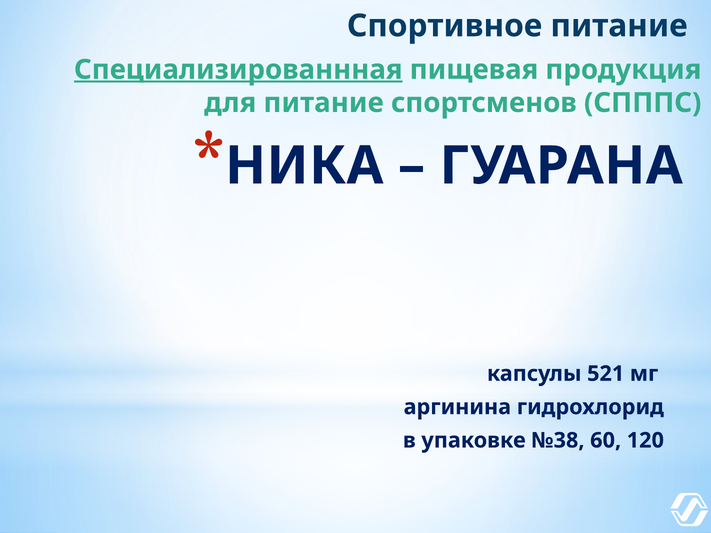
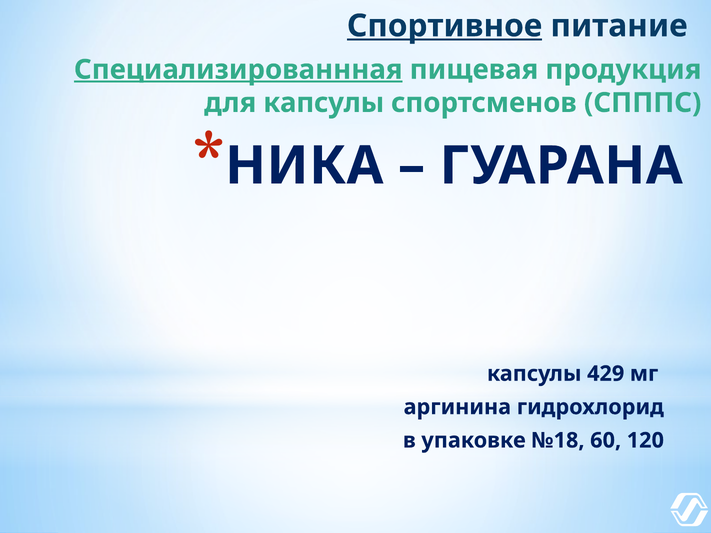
Спортивное underline: none -> present (445, 26)
для питание: питание -> капсулы (324, 103)
521: 521 -> 429 (606, 374)
№38: №38 -> №18 (558, 441)
